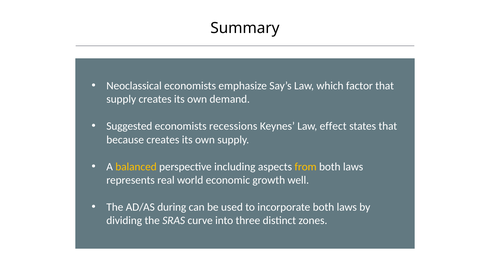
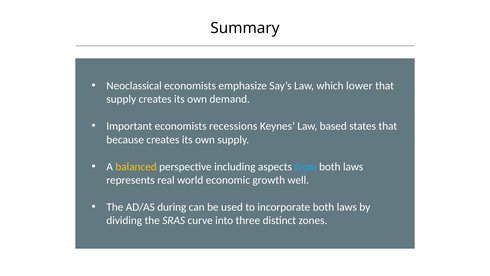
factor: factor -> lower (359, 86)
Suggested: Suggested -> Important (129, 126)
effect: effect -> based (333, 126)
from colour: yellow -> light blue (306, 166)
